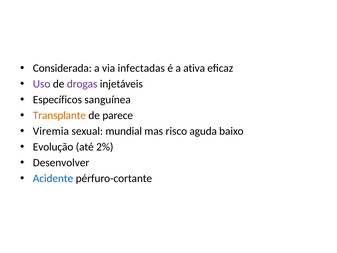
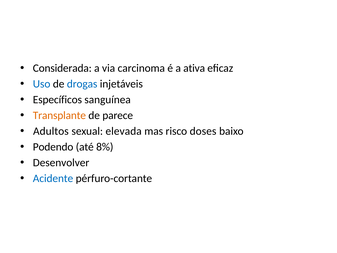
infectadas: infectadas -> carcinoma (141, 68)
Uso colour: purple -> blue (42, 84)
drogas colour: purple -> blue (82, 84)
Viremia: Viremia -> Adultos (51, 131)
mundial: mundial -> elevada (124, 131)
aguda: aguda -> doses (203, 131)
Evolução: Evolução -> Podendo (53, 147)
2%: 2% -> 8% (105, 147)
